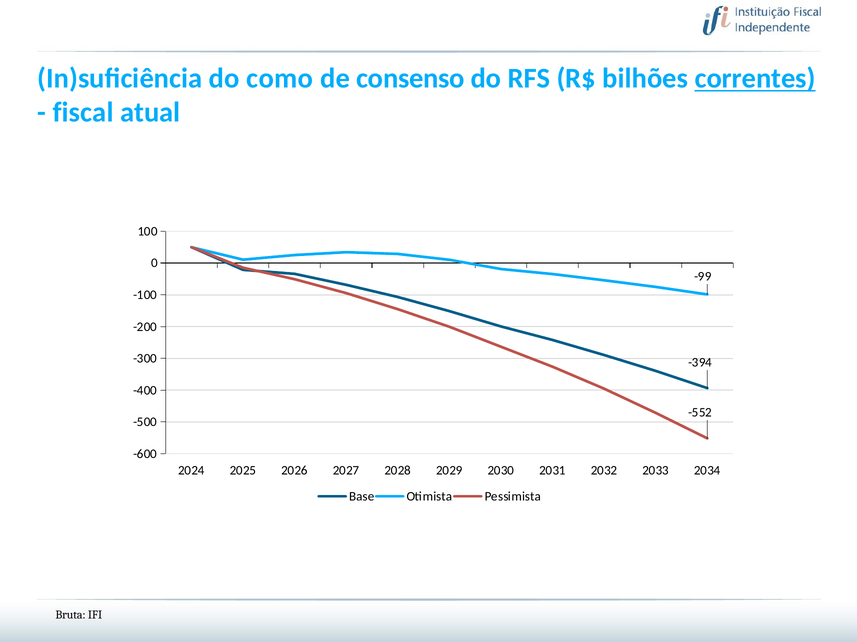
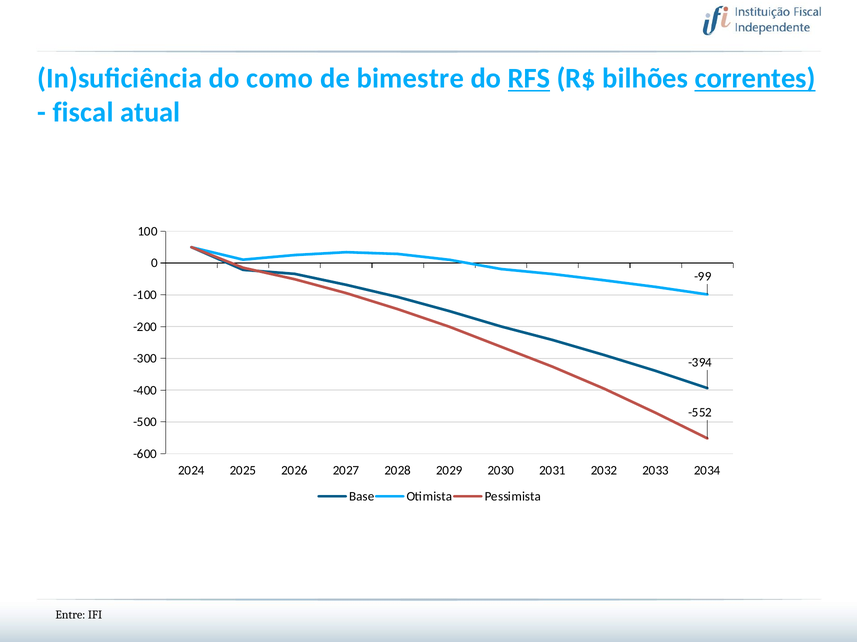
consenso: consenso -> bimestre (410, 78)
RFS underline: none -> present (529, 78)
Bruta: Bruta -> Entre (70, 615)
